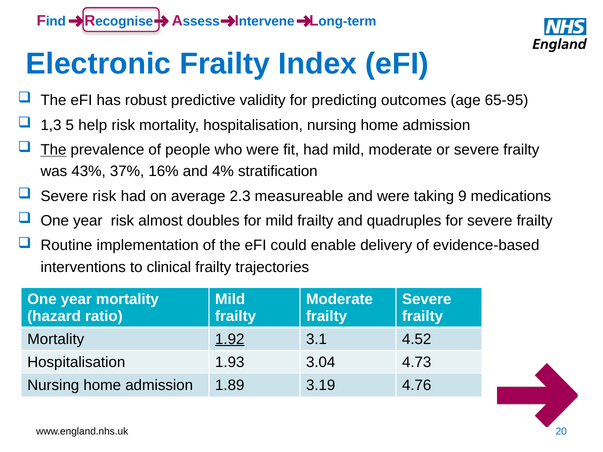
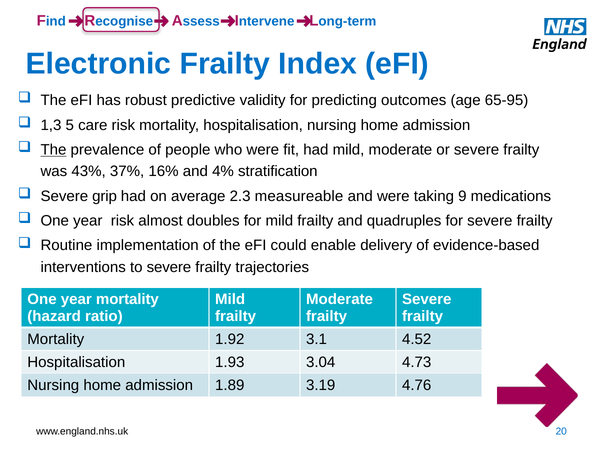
help: help -> care (93, 125)
Severe risk: risk -> grip (105, 196)
to clinical: clinical -> severe (169, 267)
1.92 underline: present -> none (230, 339)
